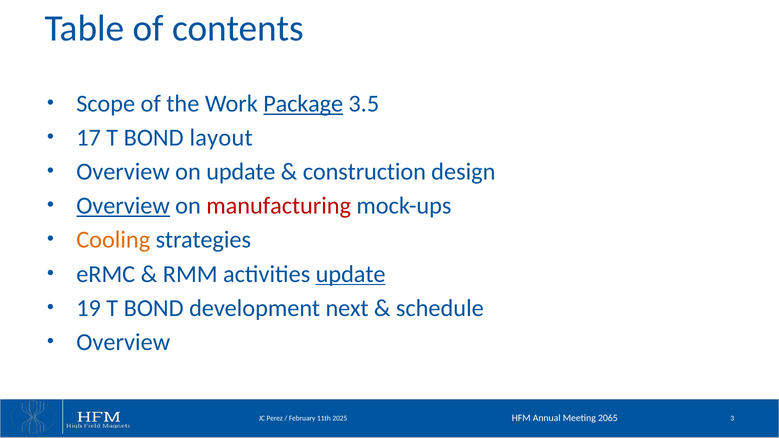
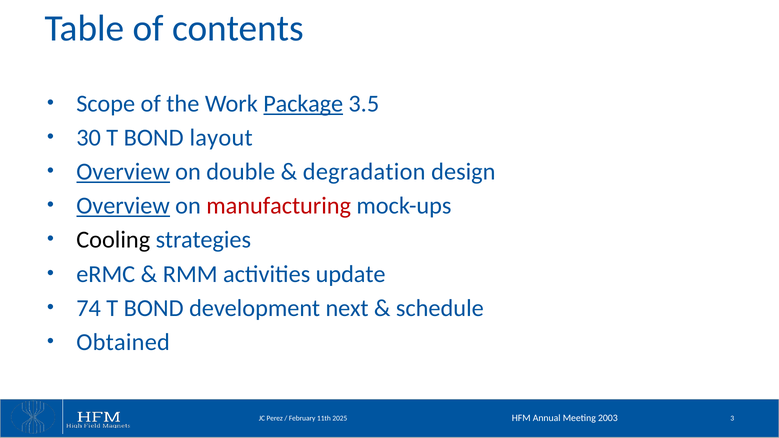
17: 17 -> 30 (89, 138)
Overview underline: none -> present (123, 172)
on update: update -> double (241, 172)
construction: construction -> degradation (364, 172)
Cooling colour: orange -> black (113, 240)
update underline: present -> none (351, 274)
19: 19 -> 74 (89, 308)
Overview: Overview -> Obtained (123, 342)
2065: 2065 -> 2003 (608, 418)
